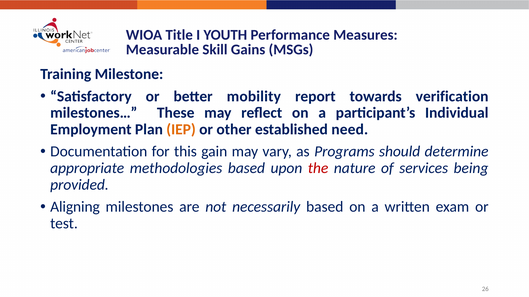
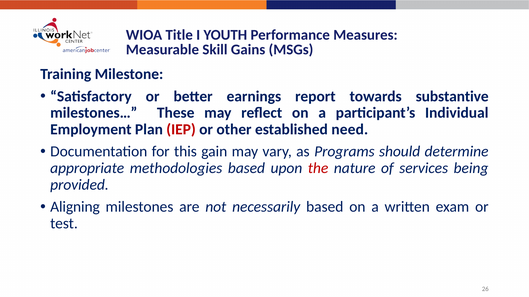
mobility: mobility -> earnings (254, 96)
verification: verification -> substantive (452, 96)
IEP colour: orange -> red (181, 130)
